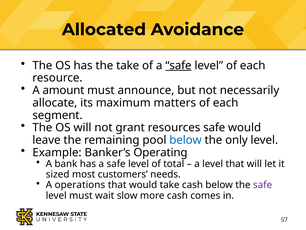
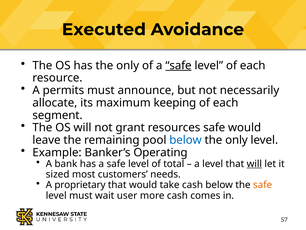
Allocated: Allocated -> Executed (104, 29)
has the take: take -> only (128, 65)
amount: amount -> permits (63, 90)
matters: matters -> keeping (175, 103)
will underline: none -> present (254, 163)
operations: operations -> proprietary (80, 185)
safe colour: purple -> orange (263, 185)
slow: slow -> user (127, 195)
